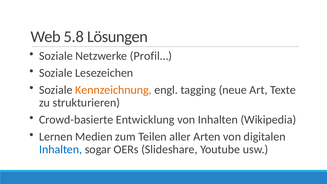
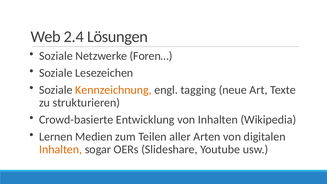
5.8: 5.8 -> 2.4 (74, 37)
Profil…: Profil… -> Foren… (151, 56)
Inhalten colour: blue -> orange (61, 149)
